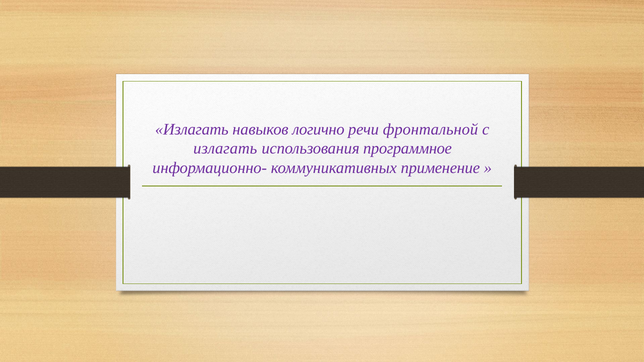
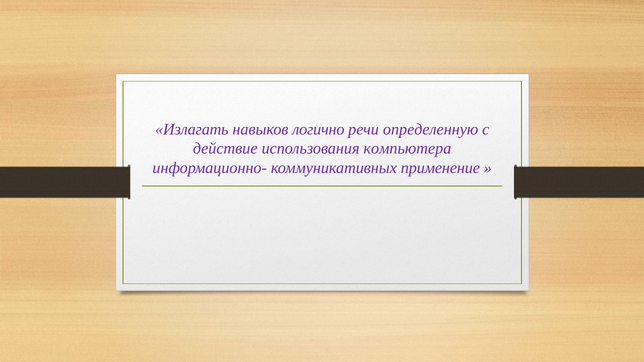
фронтальной: фронтальной -> определенную (431, 129)
излагать: излагать -> действие (225, 149)
программное: программное -> компьютера (407, 149)
